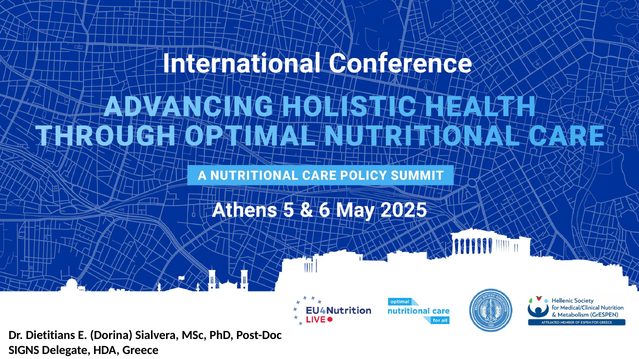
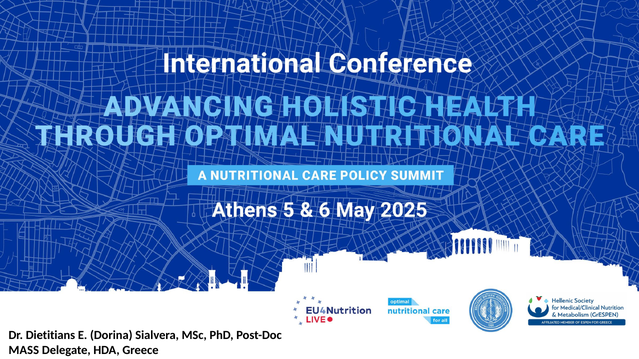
SIGNS: SIGNS -> MASS (24, 350)
